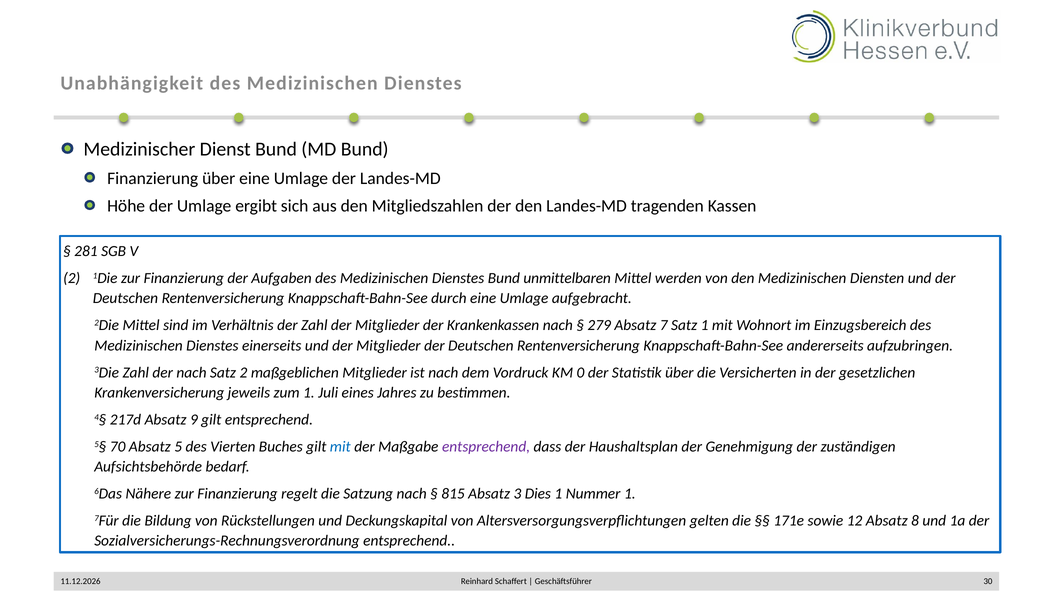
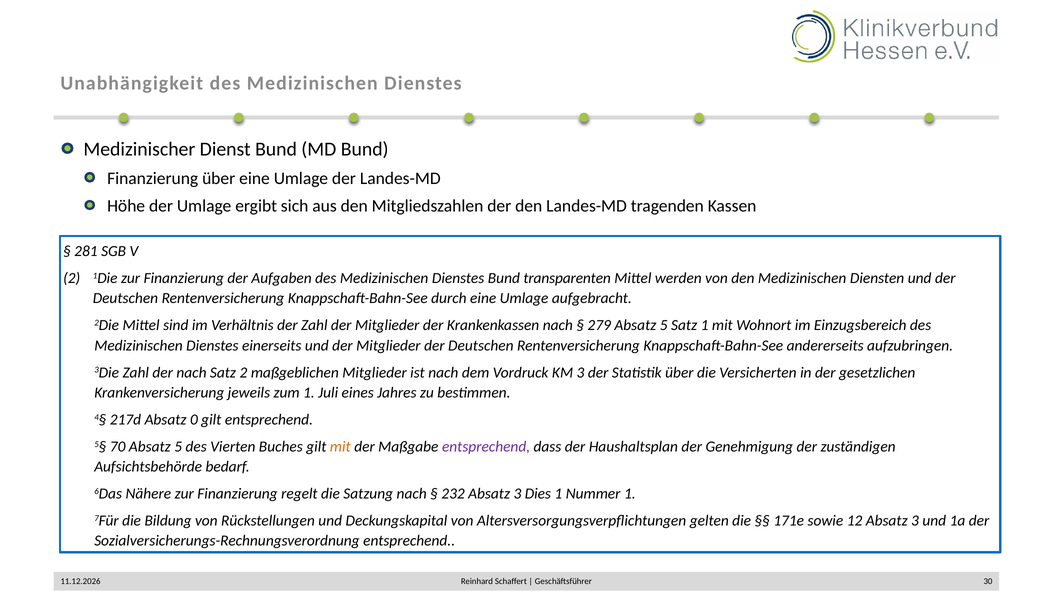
unmittelbaren: unmittelbaren -> transparenten (567, 278)
279 Absatz 7: 7 -> 5 (664, 325)
KM 0: 0 -> 3 (580, 372)
9: 9 -> 0 (194, 419)
mit colour: blue -> orange (340, 446)
815: 815 -> 232 (453, 493)
12 Absatz 8: 8 -> 3 (915, 520)
